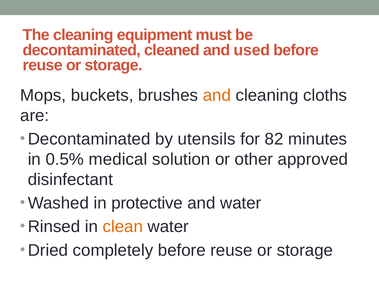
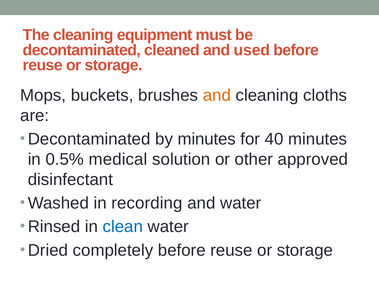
by utensils: utensils -> minutes (207, 139)
82: 82 -> 40 (274, 139)
protective: protective -> recording (147, 203)
clean colour: orange -> blue (123, 227)
